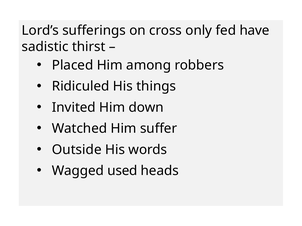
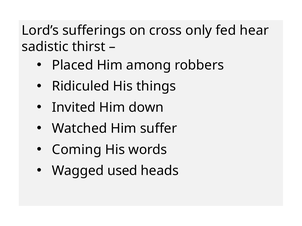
have: have -> hear (254, 31)
Outside: Outside -> Coming (77, 150)
